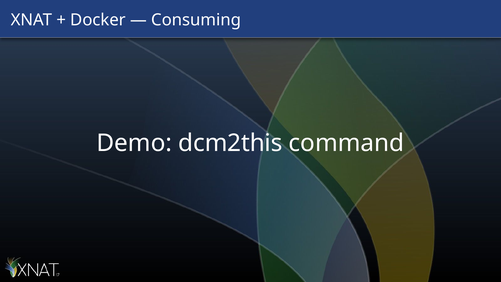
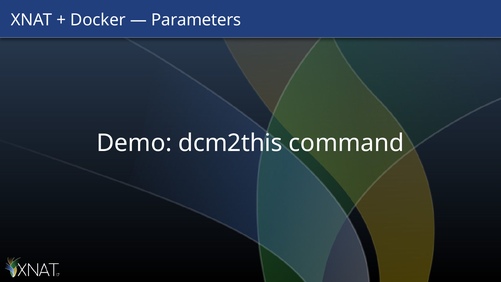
Consuming: Consuming -> Parameters (196, 20)
